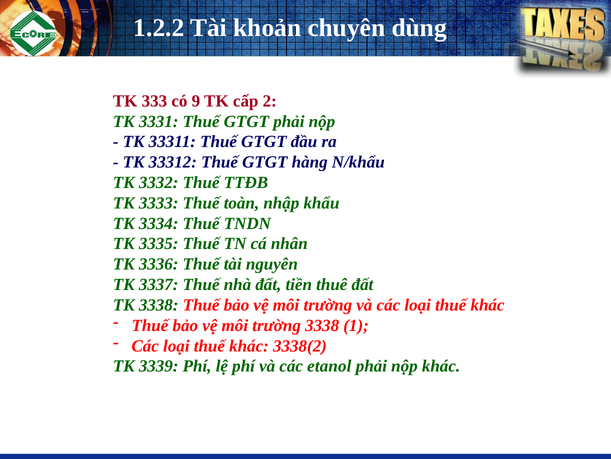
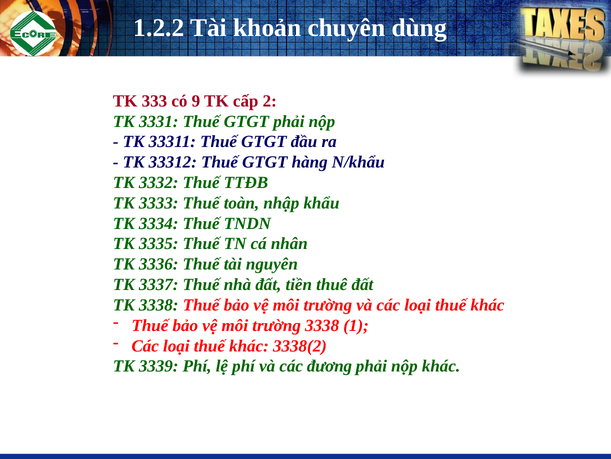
etanol: etanol -> đương (330, 366)
